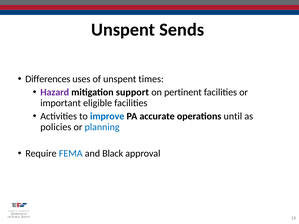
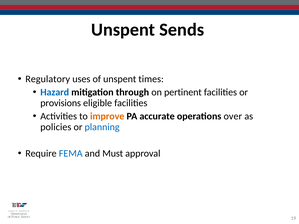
Differences: Differences -> Regulatory (48, 79)
Hazard colour: purple -> blue (55, 92)
support: support -> through (132, 92)
important: important -> provisions (61, 103)
improve colour: blue -> orange (107, 116)
until: until -> over (233, 116)
Black: Black -> Must (113, 154)
